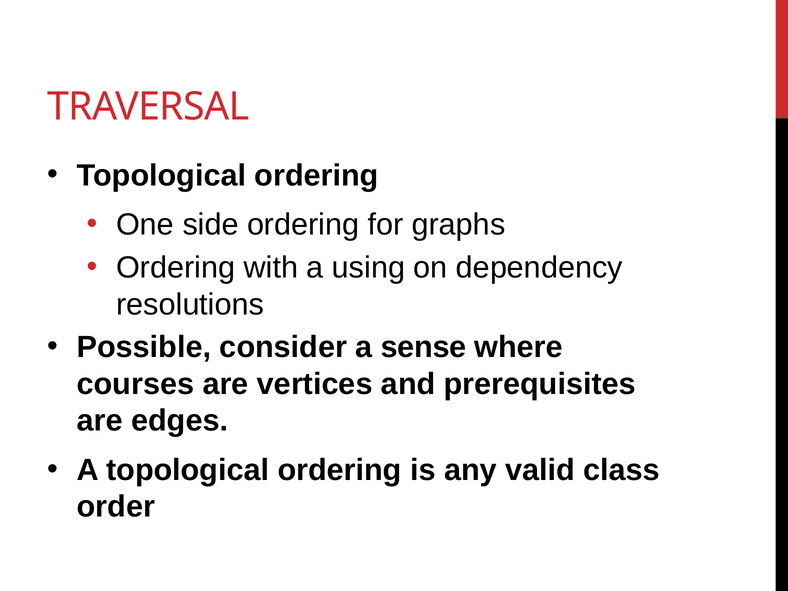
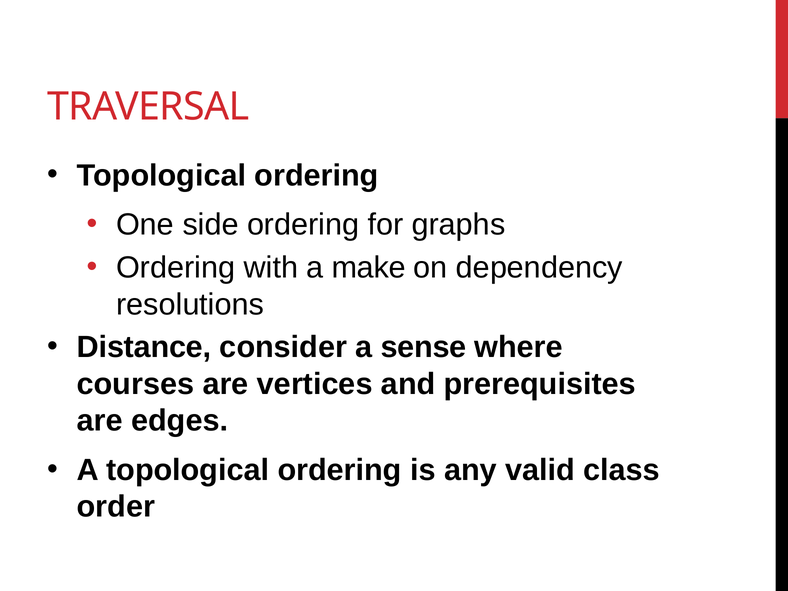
using: using -> make (369, 268)
Possible: Possible -> Distance (144, 347)
